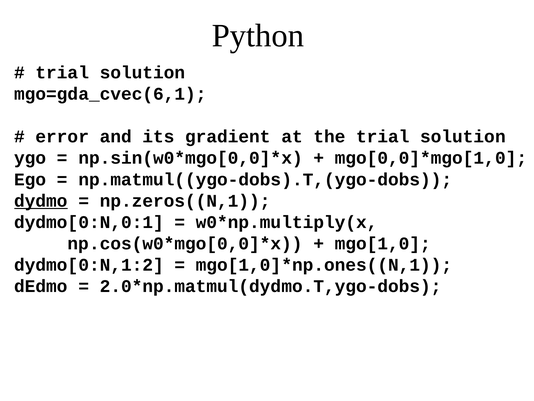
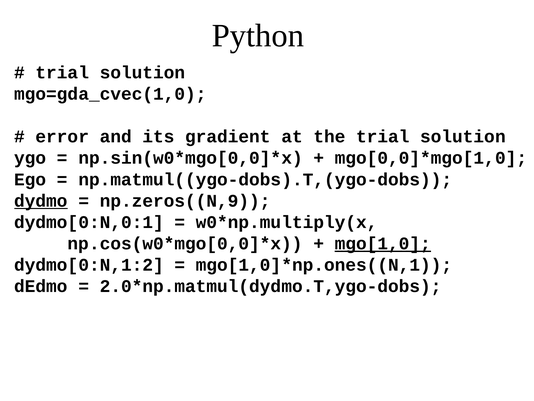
mgo=gda_cvec(6,1: mgo=gda_cvec(6,1 -> mgo=gda_cvec(1,0 (110, 94)
np.zeros((N,1: np.zeros((N,1 -> np.zeros((N,9 (185, 201)
mgo[1,0 underline: none -> present (383, 243)
